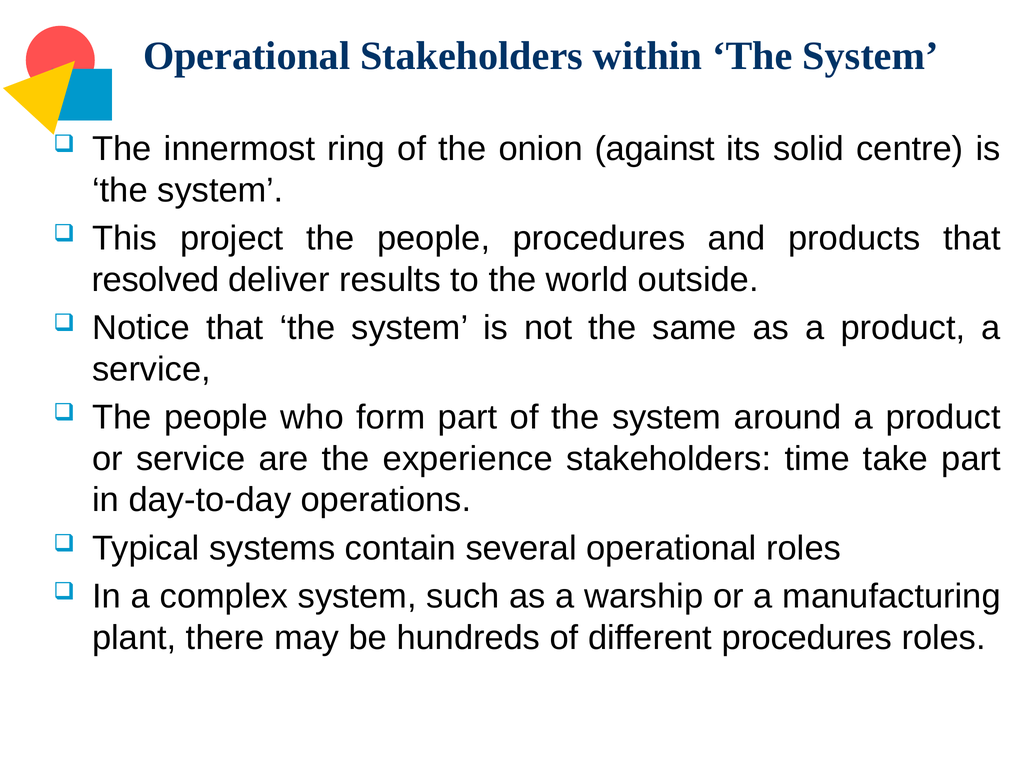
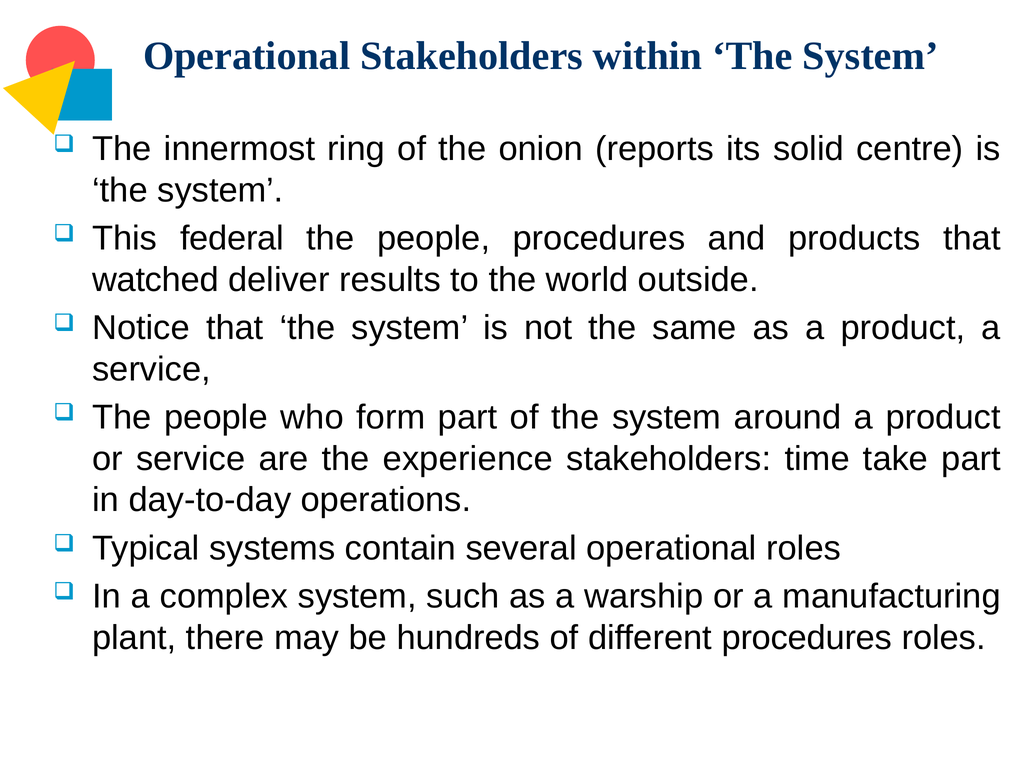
against: against -> reports (655, 149)
project: project -> federal (232, 238)
resolved: resolved -> watched (156, 280)
